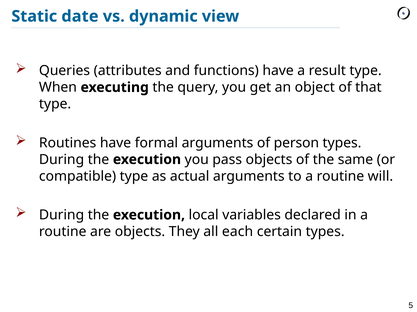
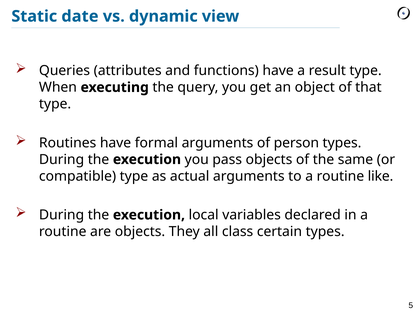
will: will -> like (381, 177)
each: each -> class (238, 232)
